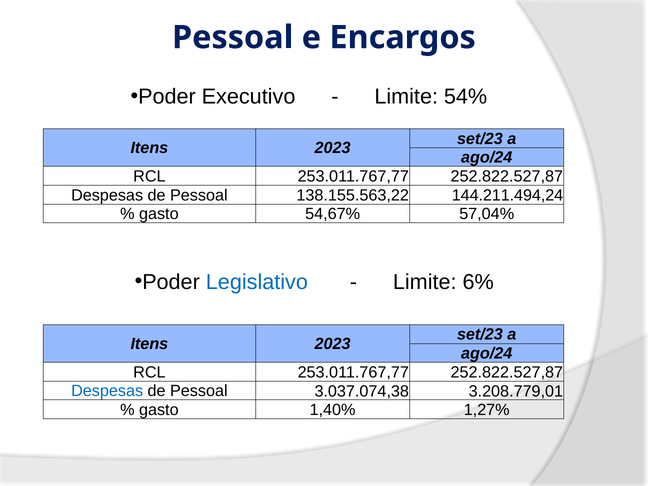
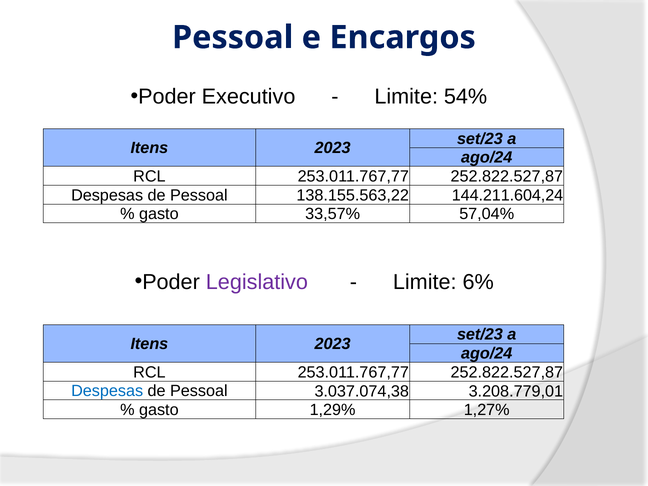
144.211.494,24: 144.211.494,24 -> 144.211.604,24 (507, 195)
54,67%: 54,67% -> 33,57% (333, 214)
Legislativo colour: blue -> purple (257, 282)
1,40%: 1,40% -> 1,29% (333, 410)
